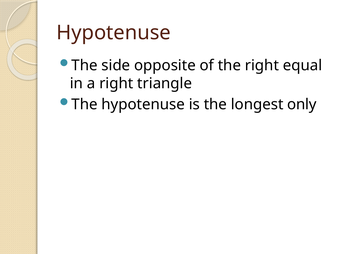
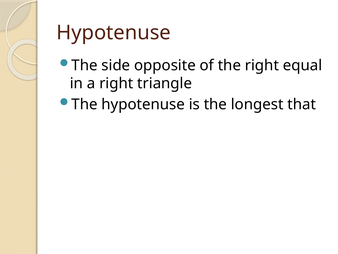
only: only -> that (302, 104)
